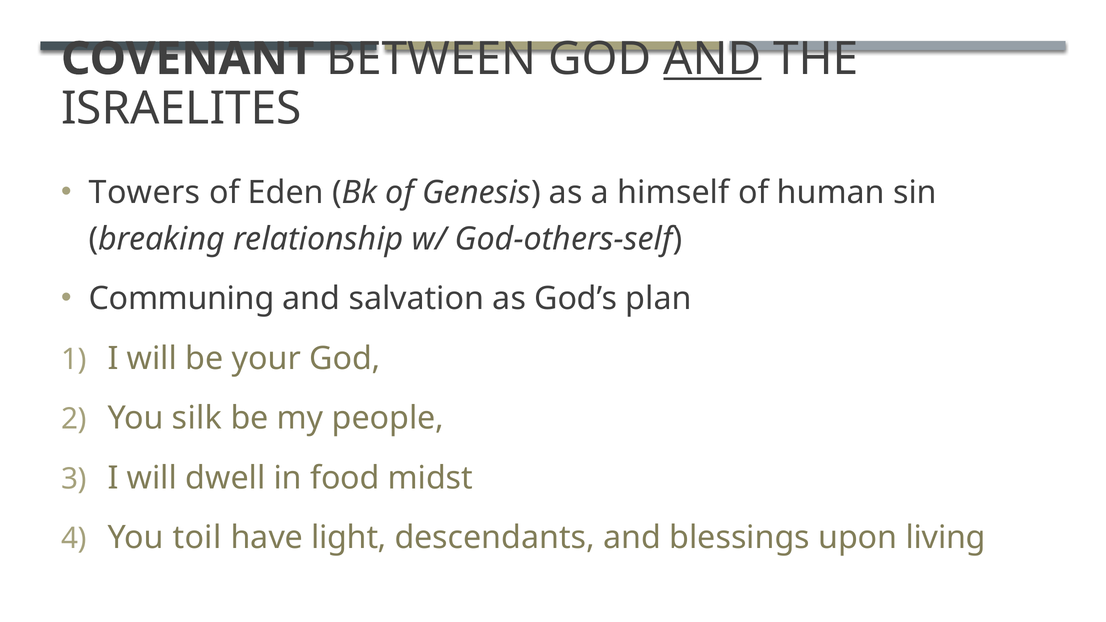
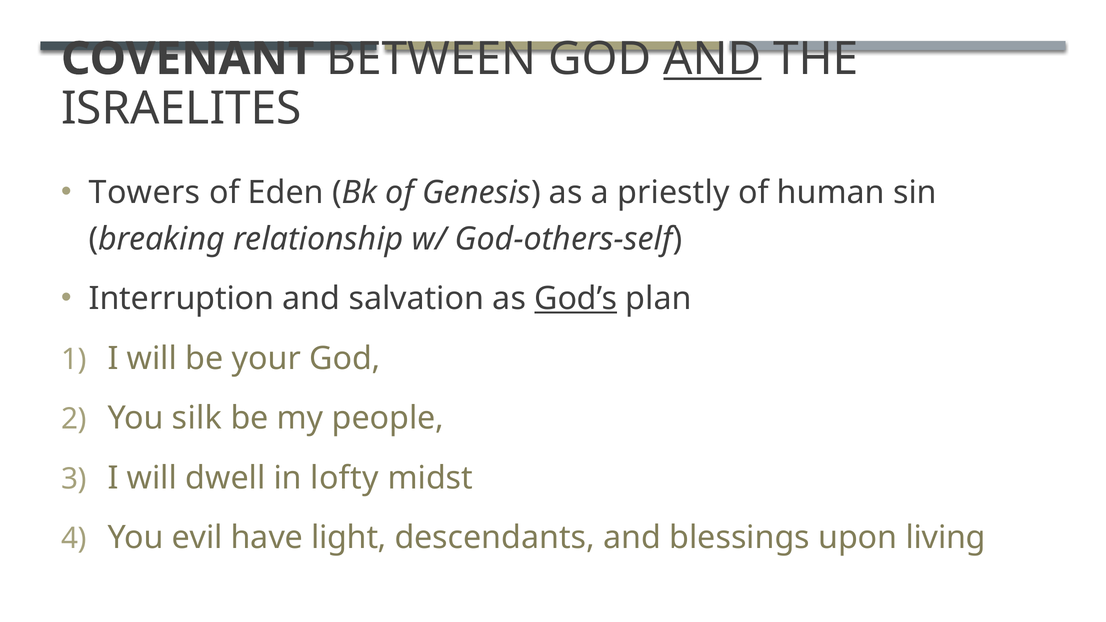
himself: himself -> priestly (673, 193)
Communing: Communing -> Interruption (181, 299)
God’s underline: none -> present (576, 299)
food: food -> lofty (345, 478)
toil: toil -> evil (197, 538)
